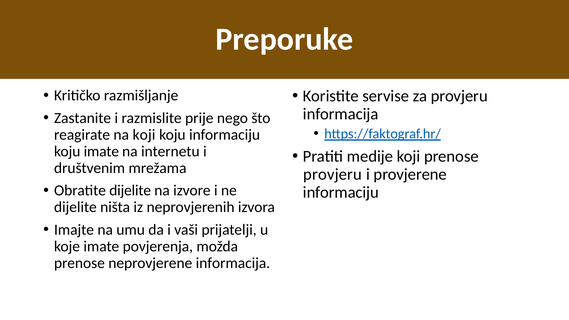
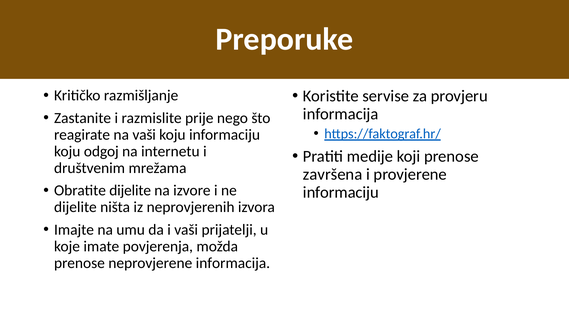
na koji: koji -> vaši (144, 135)
koju imate: imate -> odgoj (101, 151)
provjeru: provjeru -> završena (333, 174)
